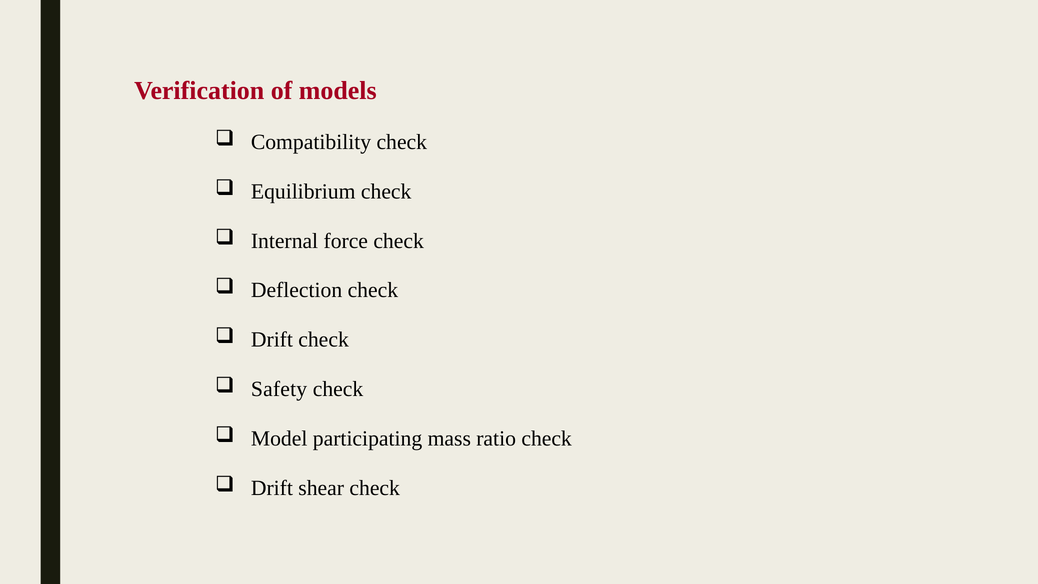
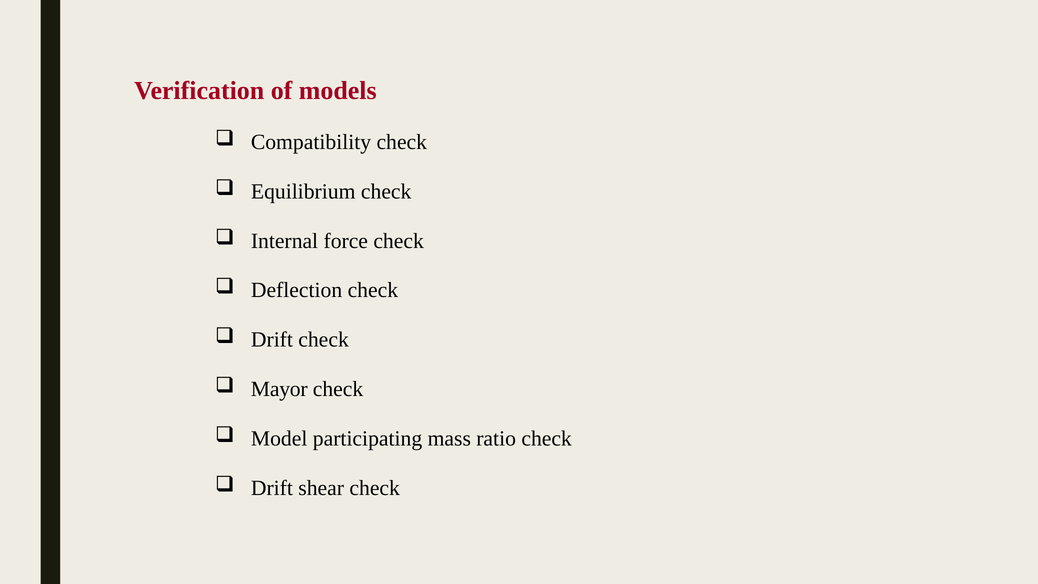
Safety: Safety -> Mayor (279, 389)
